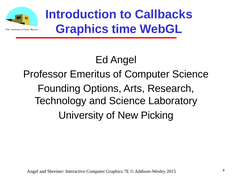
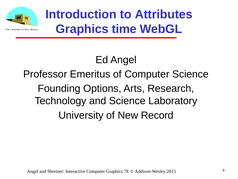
Callbacks: Callbacks -> Attributes (164, 14)
Picking: Picking -> Record (157, 115)
